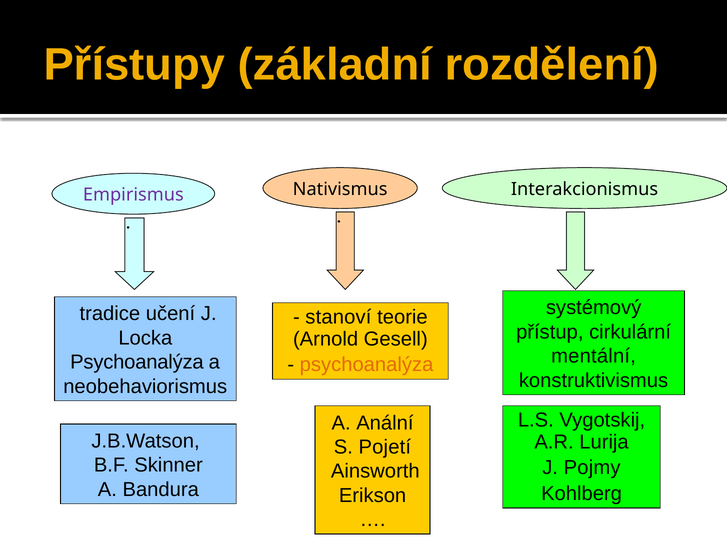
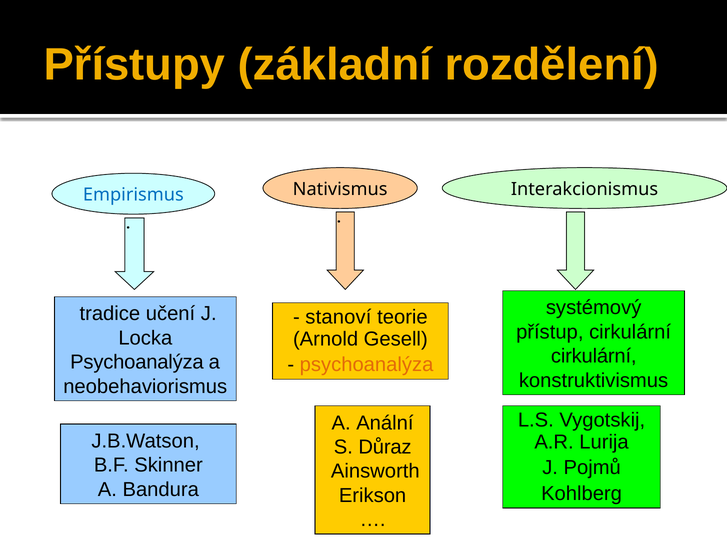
Empirismus colour: purple -> blue (133, 195)
mentální: mentální -> cirkulární (594, 356)
Pojetí: Pojetí -> Důraz (385, 447)
Pojmy: Pojmy -> Pojmů (592, 468)
